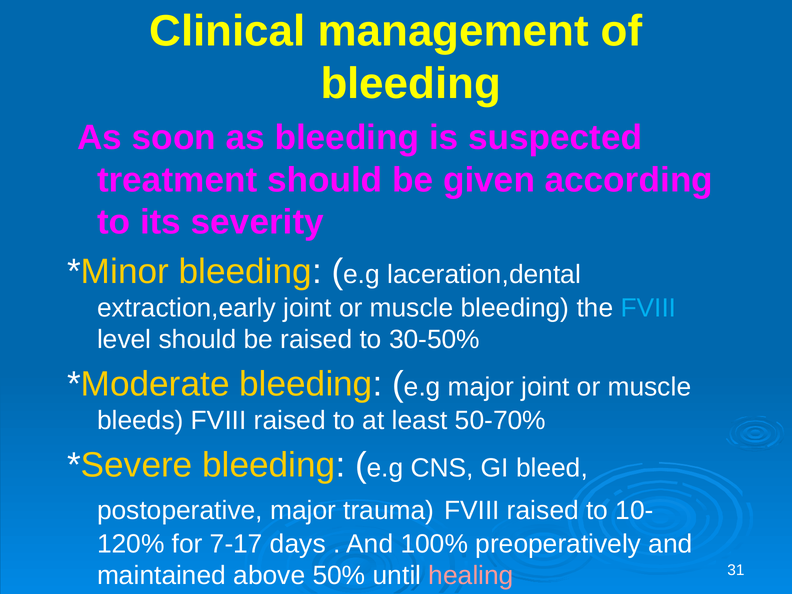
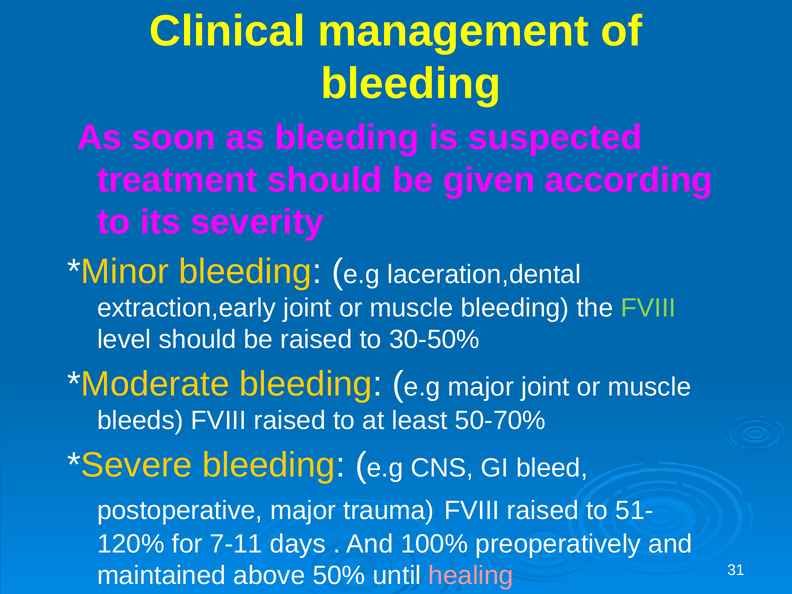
FVIII colour: light blue -> light green (648, 308)
10-: 10- -> 51- (635, 510)
7-17: 7-17 -> 7-11 (236, 544)
